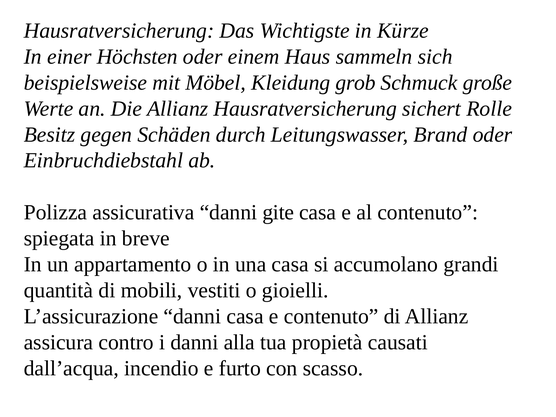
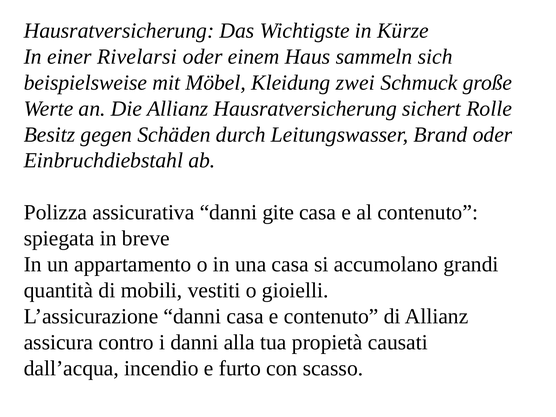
Höchsten: Höchsten -> Rivelarsi (137, 57)
grob: grob -> zwei (355, 83)
